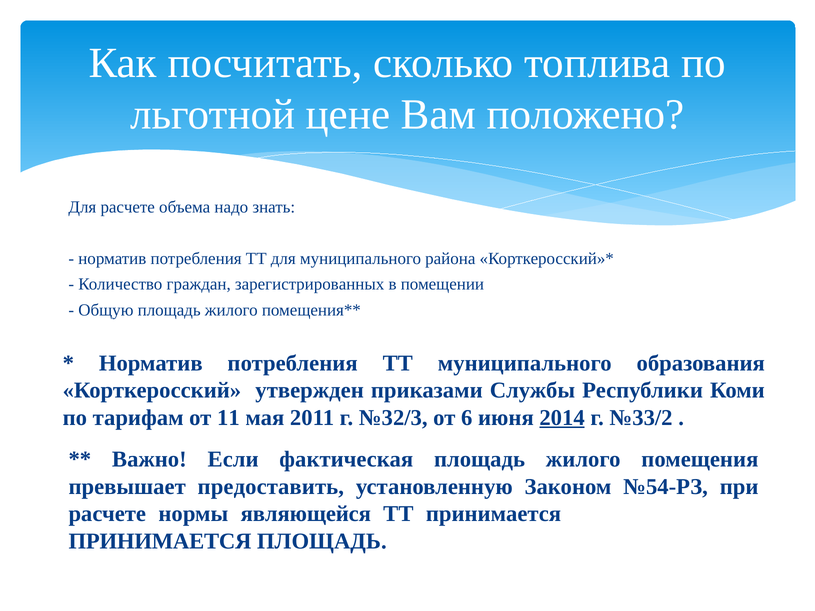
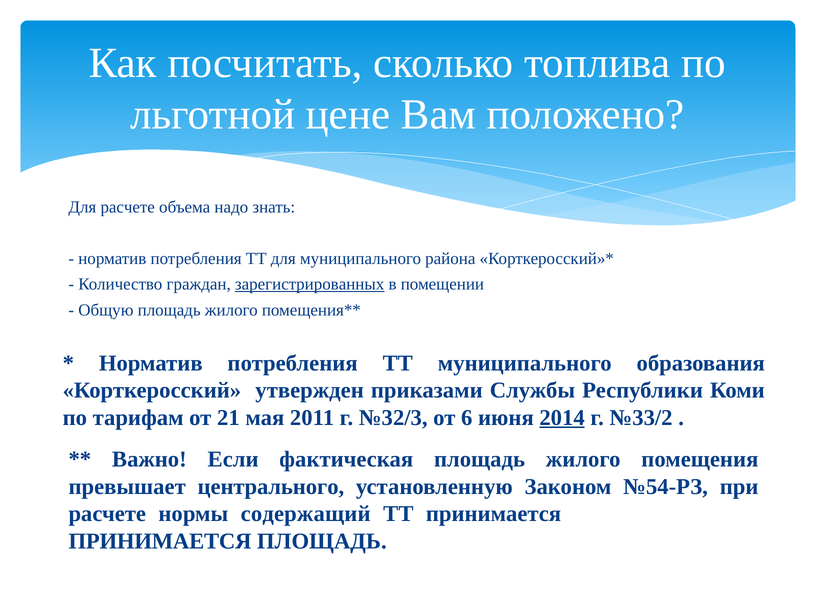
зарегистрированных underline: none -> present (310, 284)
11: 11 -> 21 (228, 418)
предоставить: предоставить -> центрального (271, 487)
являющейся: являющейся -> содержащий (306, 514)
